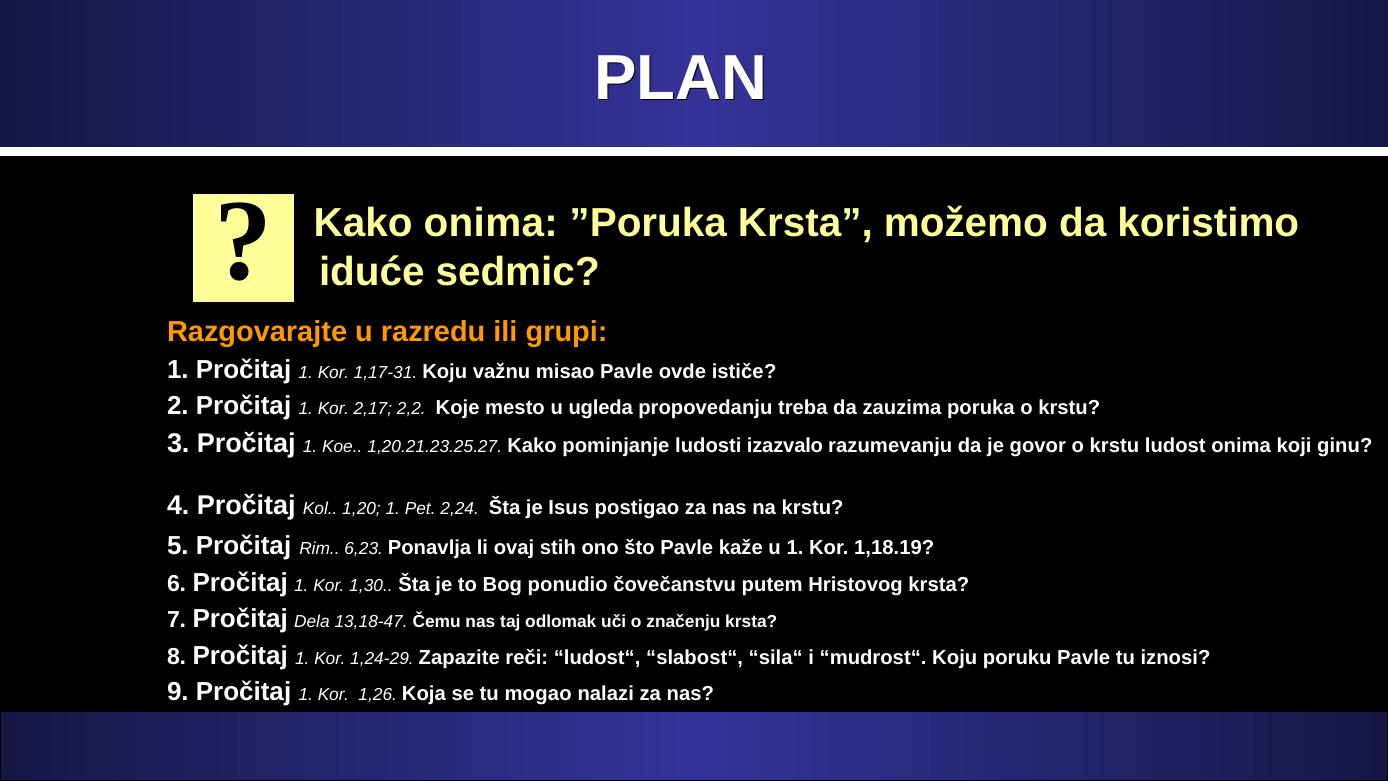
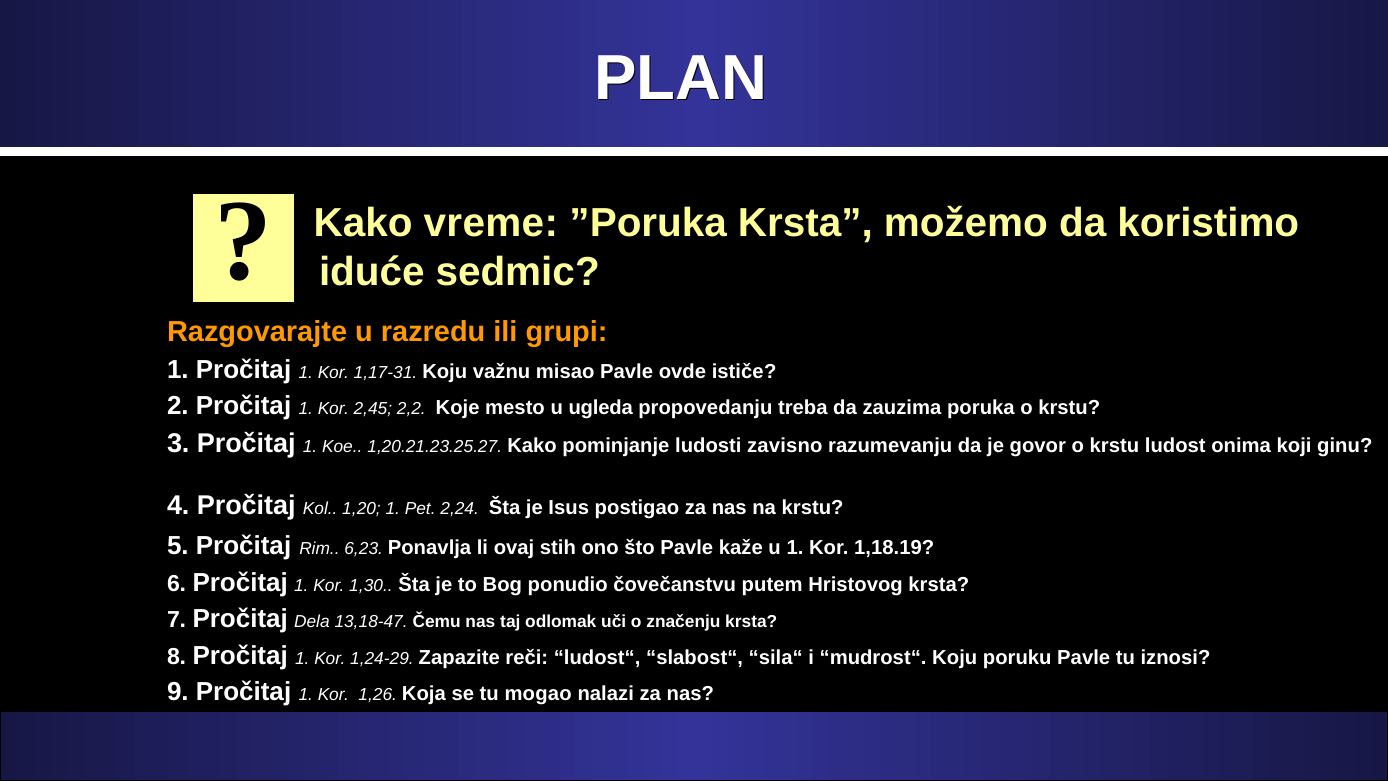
Kako onima: onima -> vreme (491, 223)
2,17: 2,17 -> 2,45 (373, 409)
izazvalo: izazvalo -> zavisno (785, 445)
